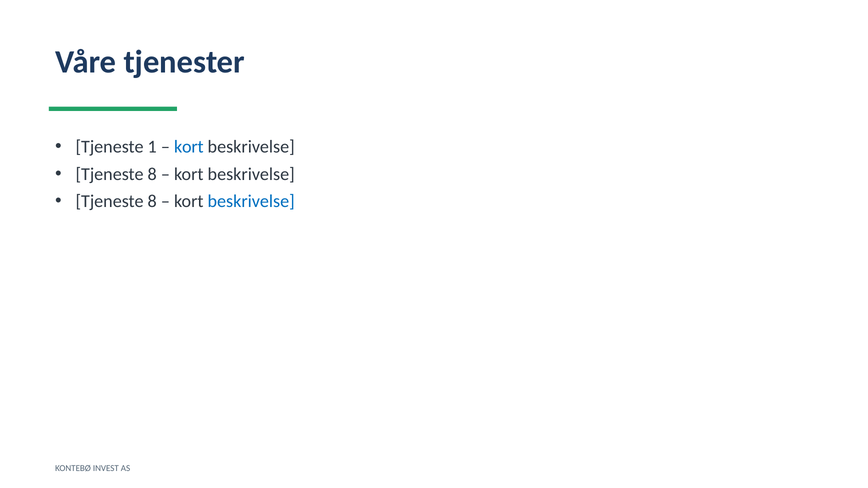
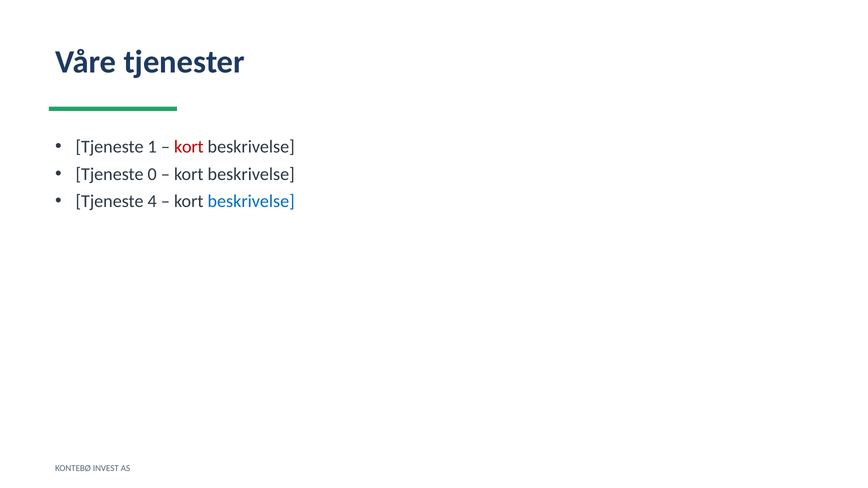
kort colour: blue -> red (189, 147)
8: 8 -> 0 (152, 174)
8: 8 -> 4 (152, 201)
